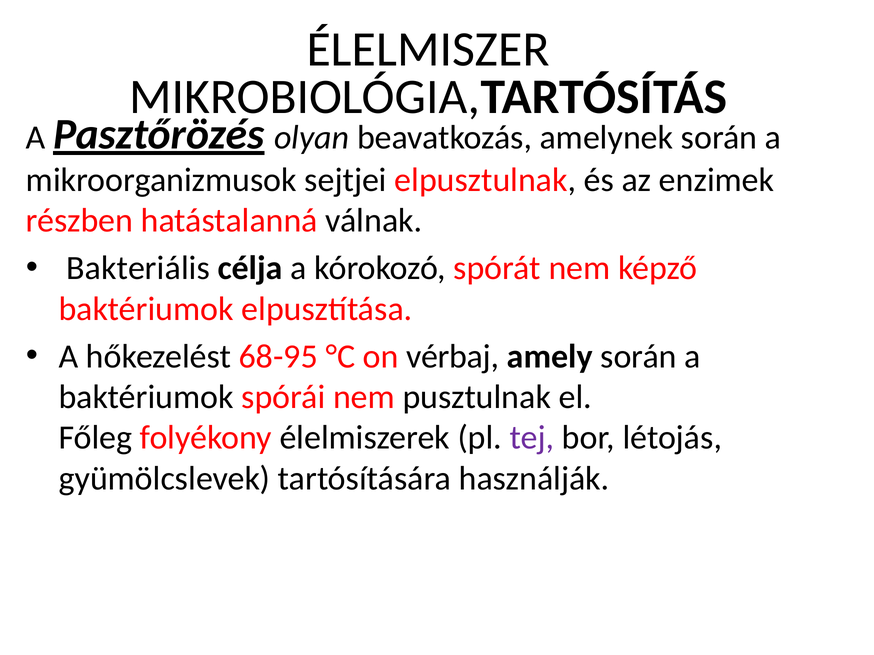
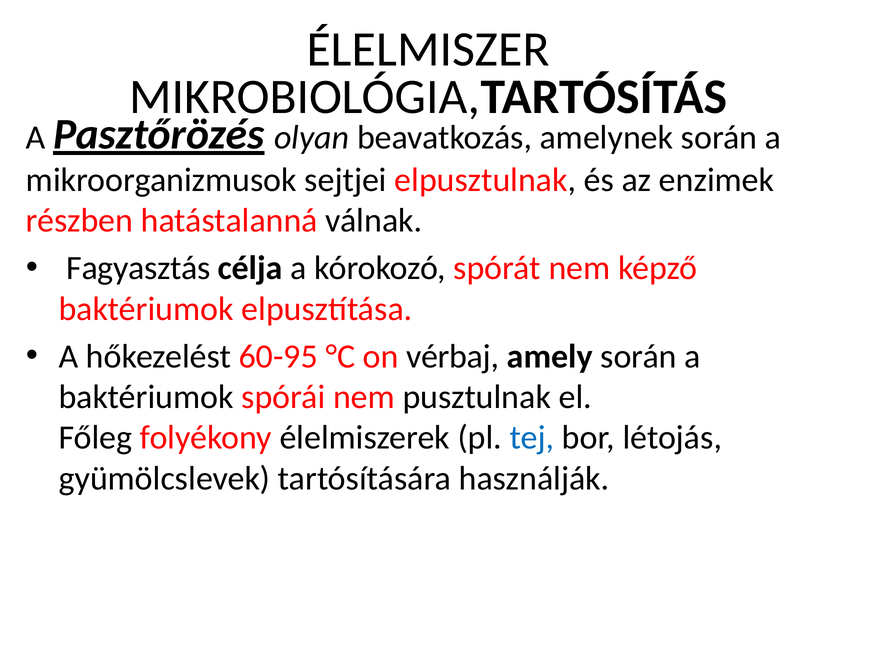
Bakteriális: Bakteriális -> Fagyasztás (138, 268)
68-95: 68-95 -> 60-95 (278, 357)
tej colour: purple -> blue (532, 438)
